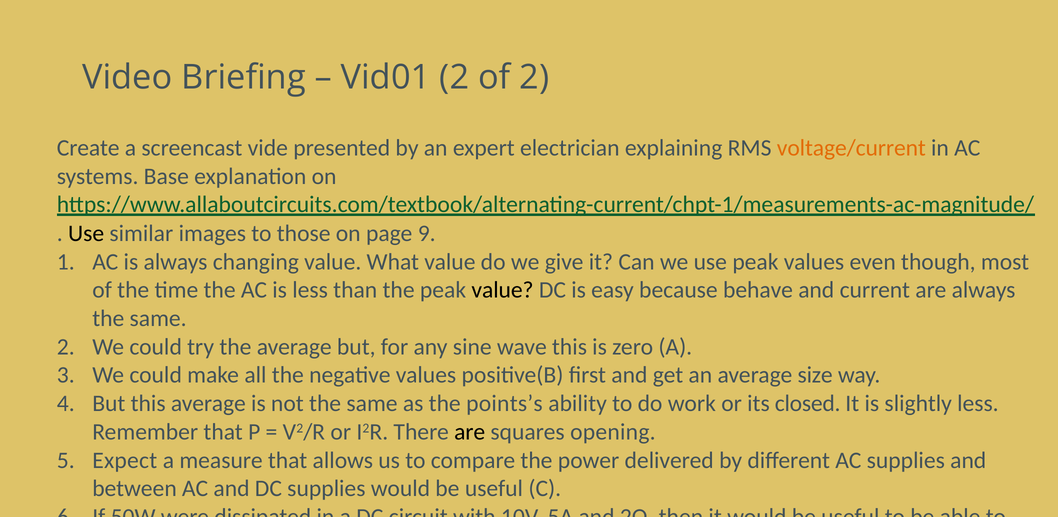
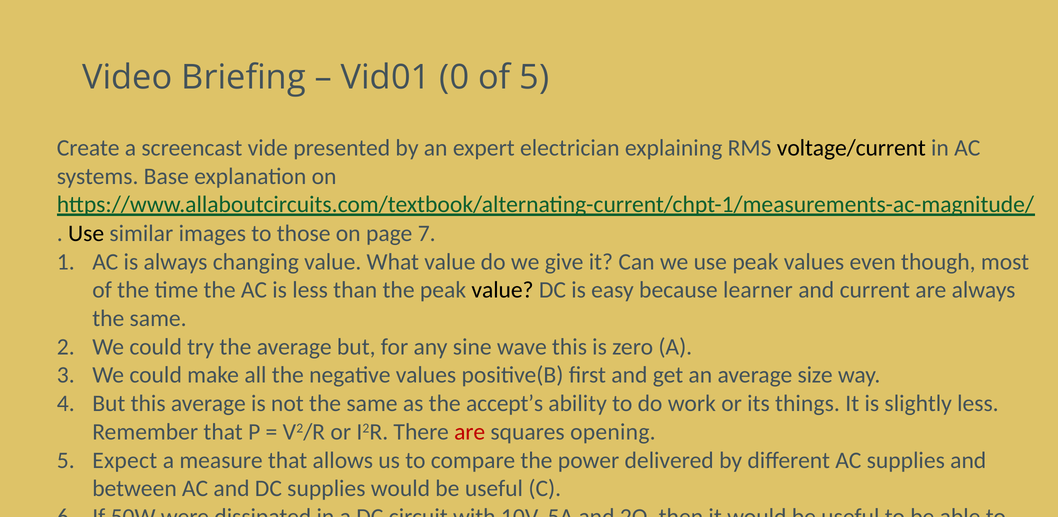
Vid01 2: 2 -> 0 (454, 77)
of 2: 2 -> 5 (534, 77)
voltage/current colour: orange -> black (851, 148)
9: 9 -> 7 (427, 233)
behave: behave -> learner (758, 290)
points’s: points’s -> accept’s (505, 404)
closed: closed -> things (807, 404)
are colour: black -> red (470, 432)
